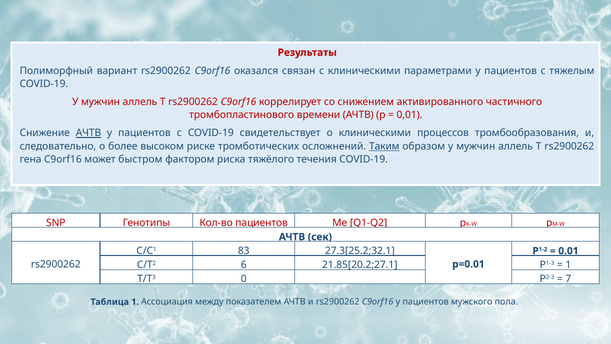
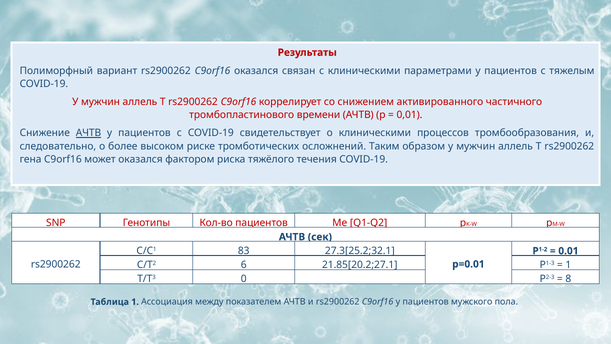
Таким underline: present -> none (384, 146)
может быстром: быстром -> оказался (141, 159)
7: 7 -> 8 (568, 279)
